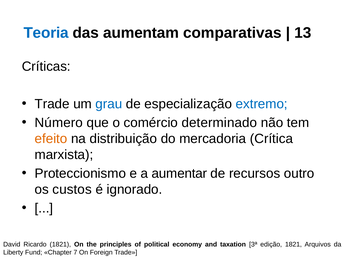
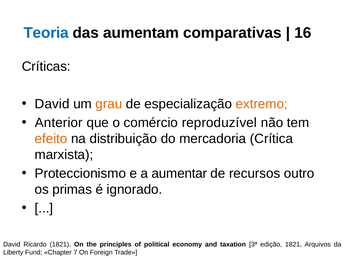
13: 13 -> 16 (303, 33)
Trade: Trade -> David (52, 104)
grau colour: blue -> orange (109, 104)
extremo colour: blue -> orange (262, 104)
Número: Número -> Anterior (59, 123)
determinado: determinado -> reproduzível (219, 123)
custos: custos -> primas (72, 189)
